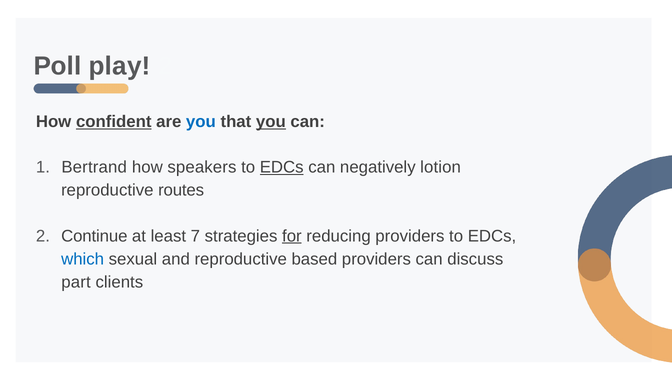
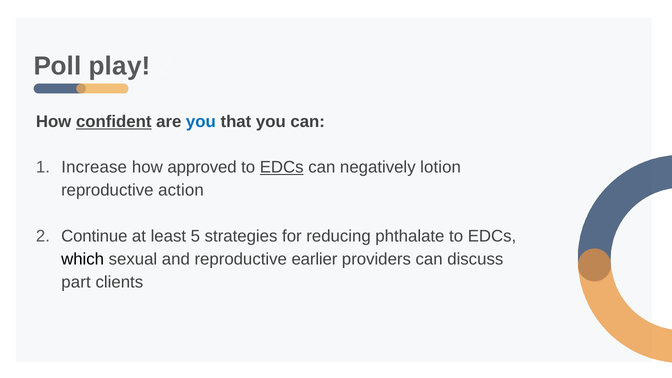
you underline: present -> none (271, 122)
Bertrand: Bertrand -> Increase (94, 167)
speakers: speakers -> approved (202, 167)
routes: routes -> action (181, 190)
7: 7 -> 5 (195, 236)
for underline: present -> none (292, 236)
reducing providers: providers -> phthalate (410, 236)
which colour: blue -> black (83, 259)
based: based -> earlier (314, 259)
